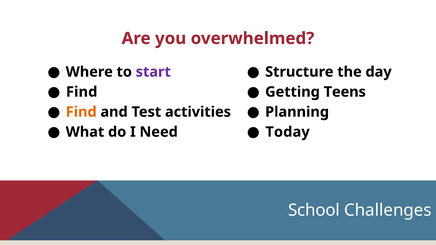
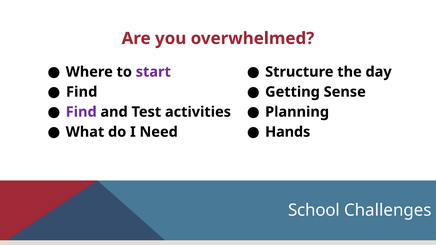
Teens: Teens -> Sense (345, 92)
Find colour: orange -> purple (81, 112)
Today: Today -> Hands (288, 132)
